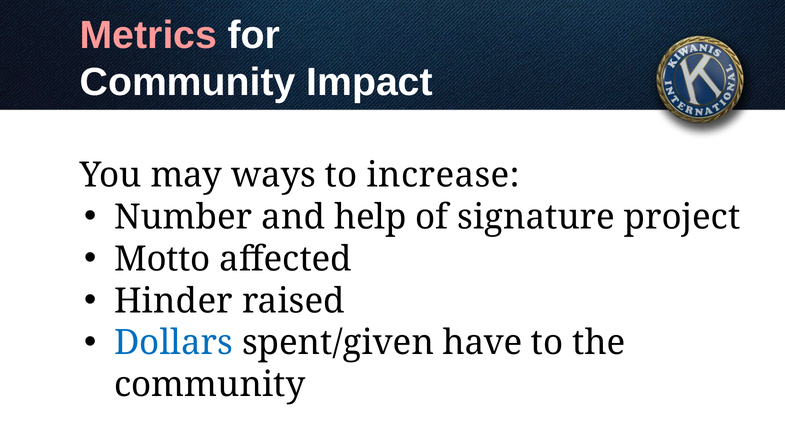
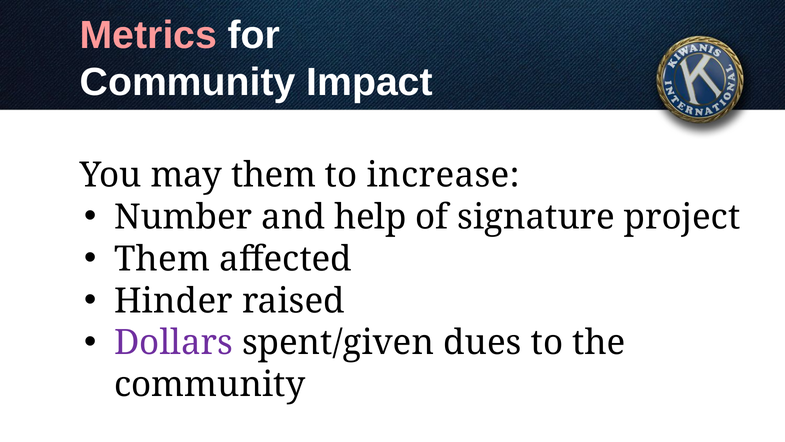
may ways: ways -> them (274, 175)
Motto: Motto -> Them (162, 259)
Dollars colour: blue -> purple (174, 343)
have: have -> dues (482, 343)
